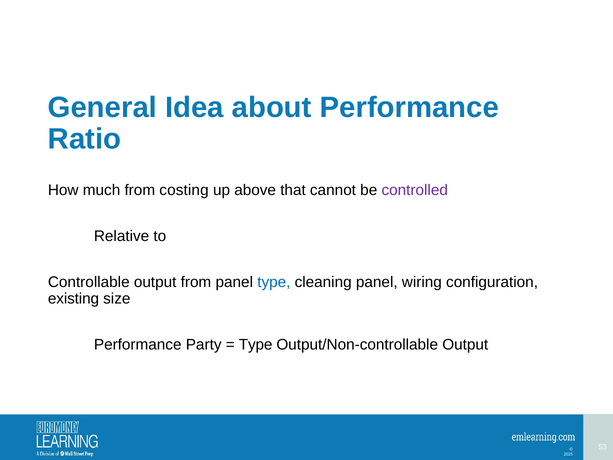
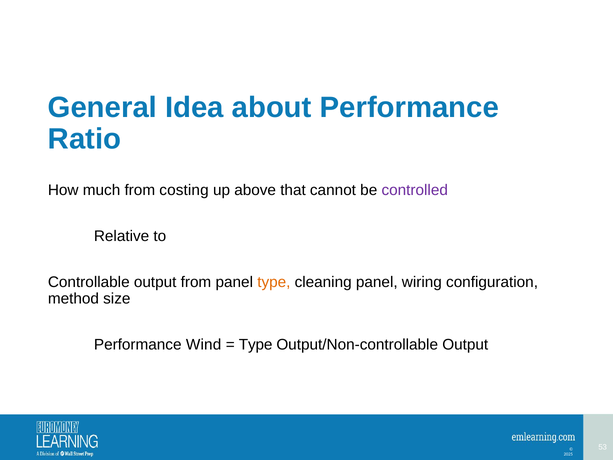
type colour: blue -> orange (274, 282)
existing: existing -> method (73, 299)
Party: Party -> Wind (204, 344)
